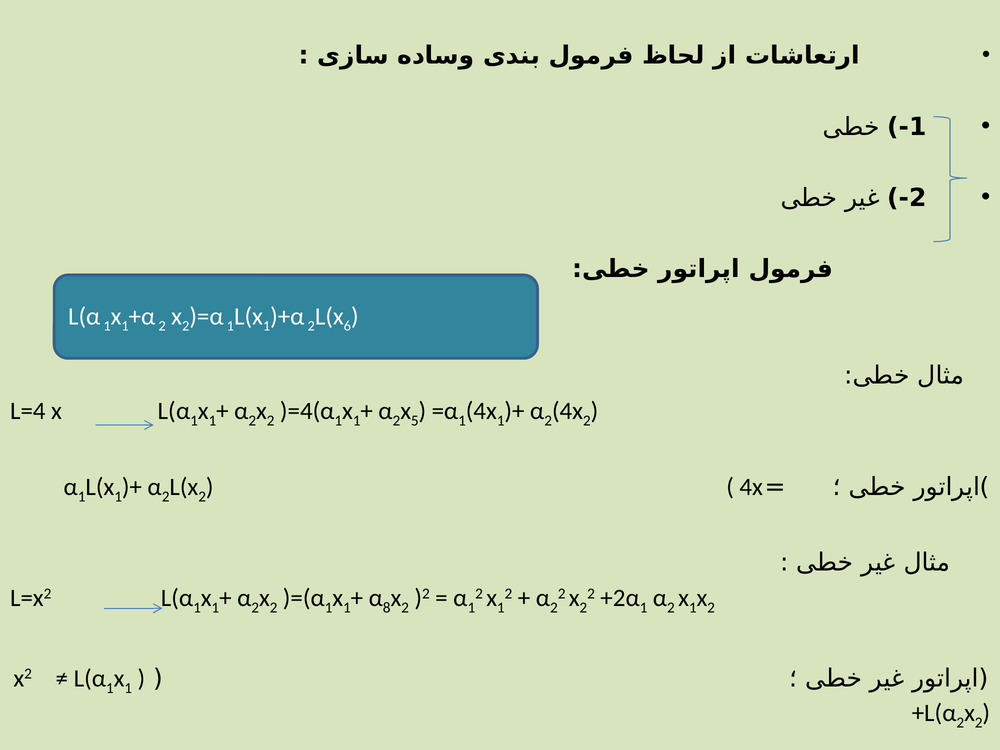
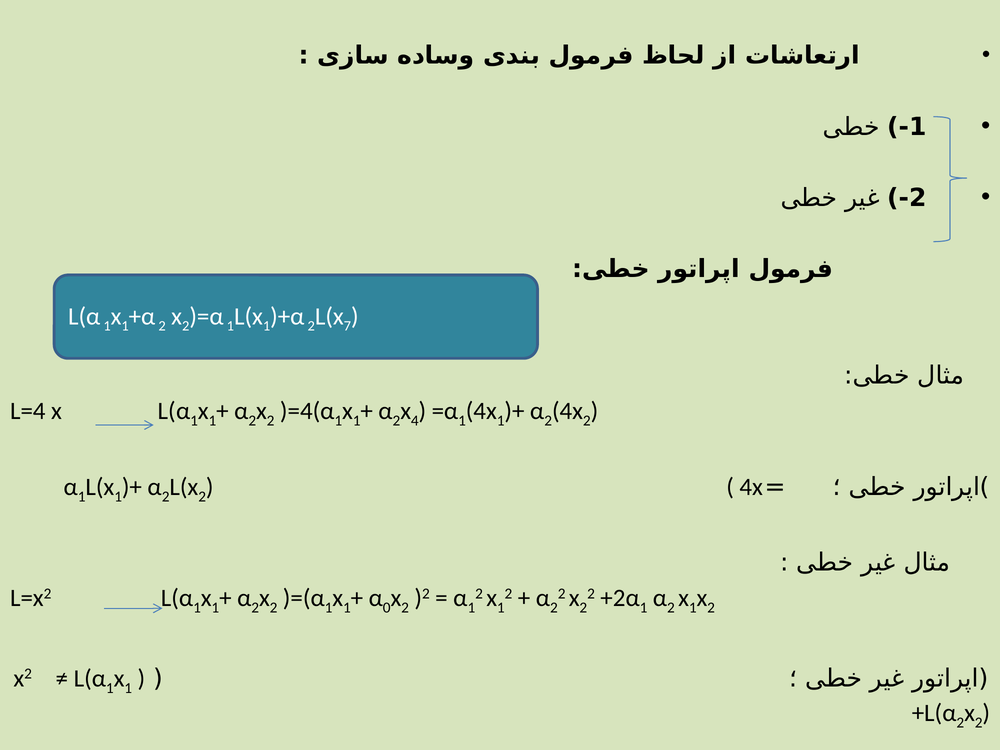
6: 6 -> 7 (347, 326)
5: 5 -> 4 (415, 421)
8: 8 -> 0 (387, 608)
